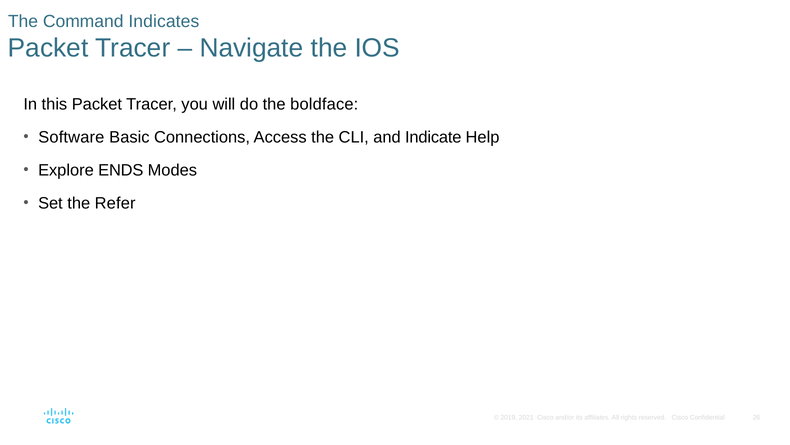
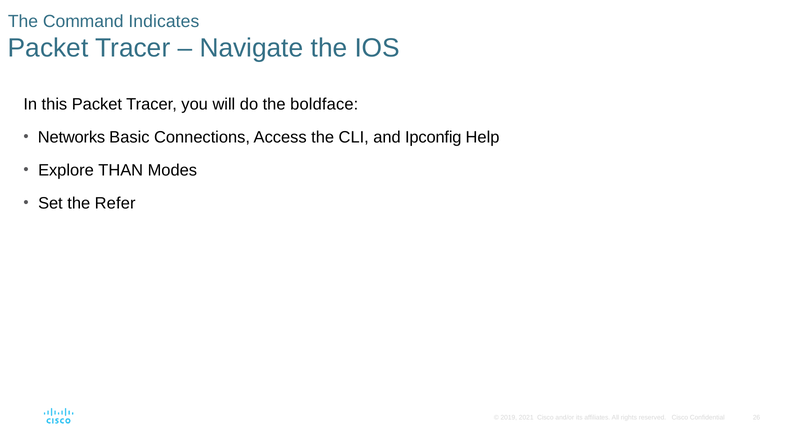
Software: Software -> Networks (72, 137)
Indicate: Indicate -> Ipconfig (433, 137)
ENDS: ENDS -> THAN (121, 170)
